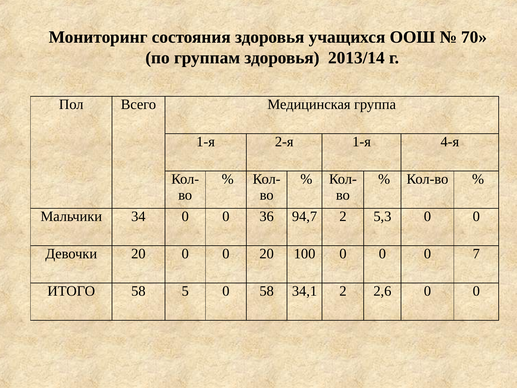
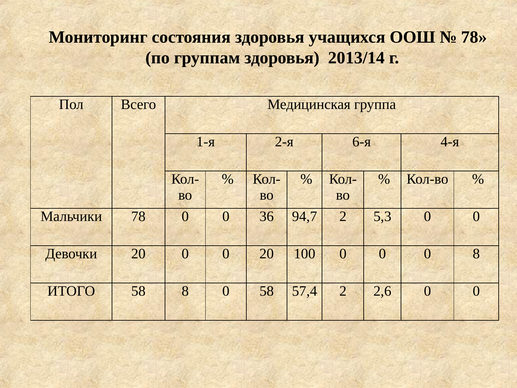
70: 70 -> 78 (474, 37)
2-я 1-я: 1-я -> 6-я (362, 142)
Мальчики 34: 34 -> 78 (138, 216)
0 7: 7 -> 8 (476, 254)
58 5: 5 -> 8 (185, 291)
34,1: 34,1 -> 57,4 (305, 291)
